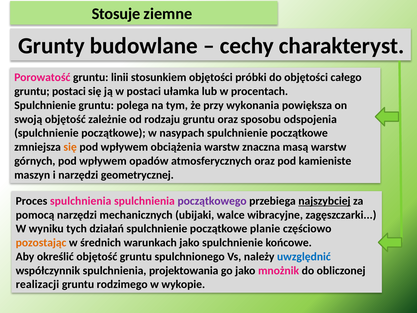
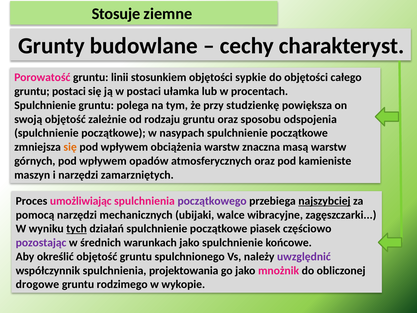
próbki: próbki -> sypkie (251, 77)
wykonania: wykonania -> studzienkę (253, 105)
geometrycznej: geometrycznej -> zamarzniętych (137, 175)
Proces spulchnienia: spulchnienia -> umożliwiając (81, 201)
tych underline: none -> present (77, 229)
planie: planie -> piasek (265, 229)
pozostając colour: orange -> purple (41, 243)
uwzględnić colour: blue -> purple (304, 256)
realizacji: realizacji -> drogowe (37, 284)
